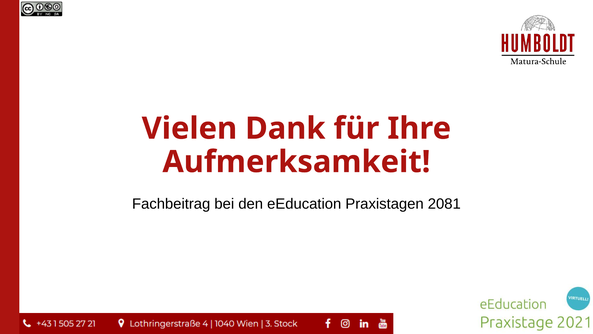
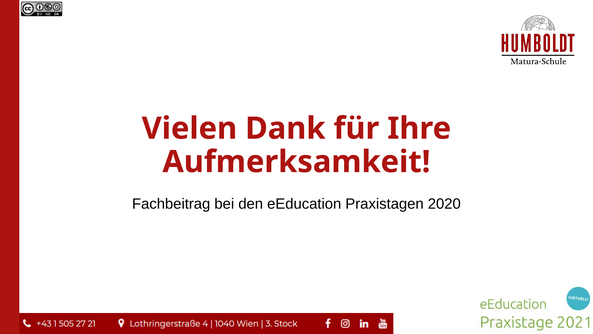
2081: 2081 -> 2020 (444, 204)
